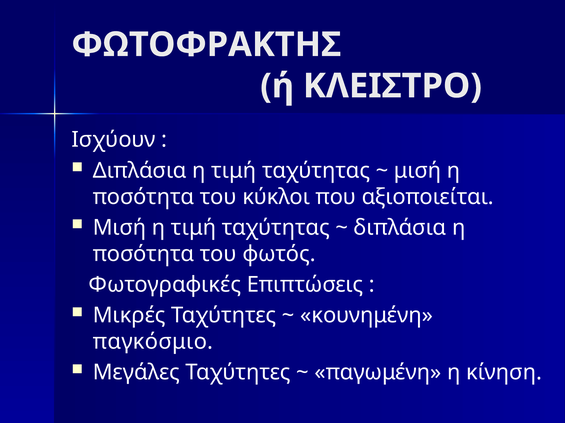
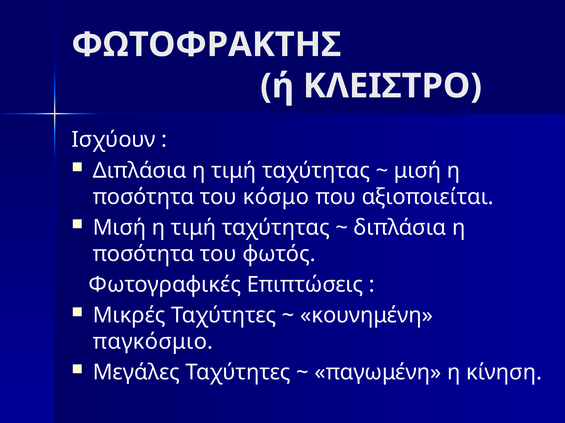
κύκλοι: κύκλοι -> κόσμο (276, 197)
